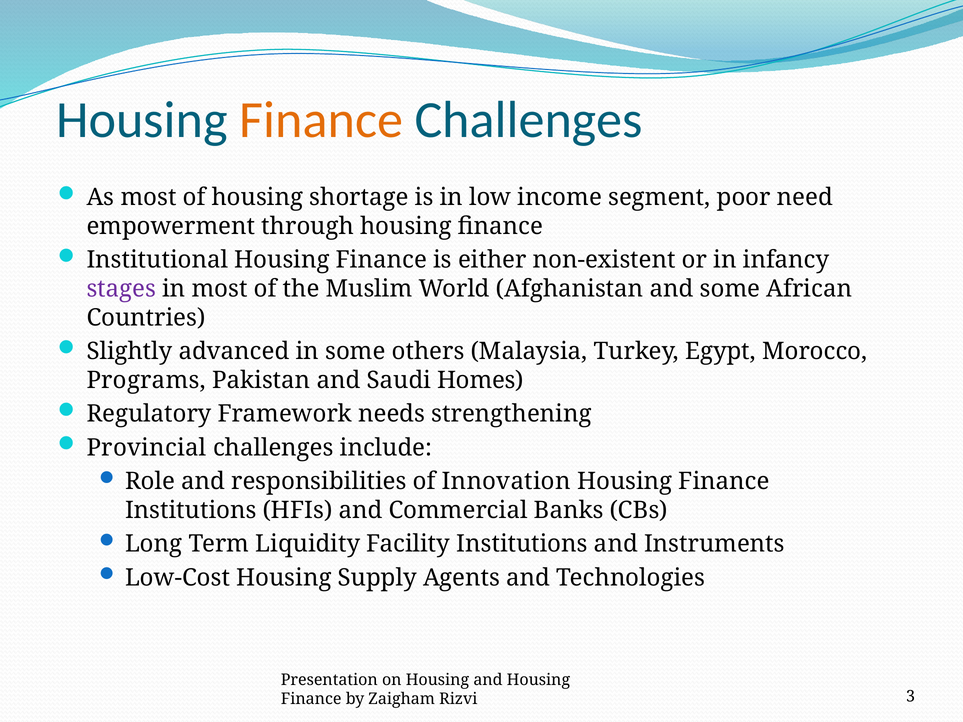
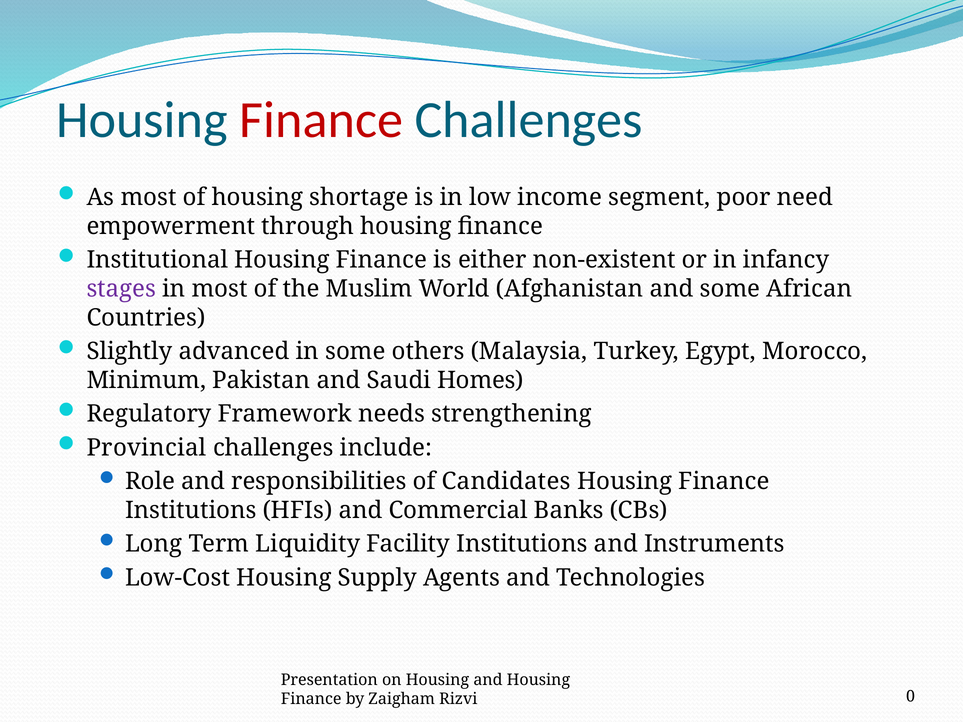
Finance colour: orange -> red (321, 120)
Programs: Programs -> Minimum (146, 380)
Innovation: Innovation -> Candidates (506, 482)
3: 3 -> 0 (910, 697)
